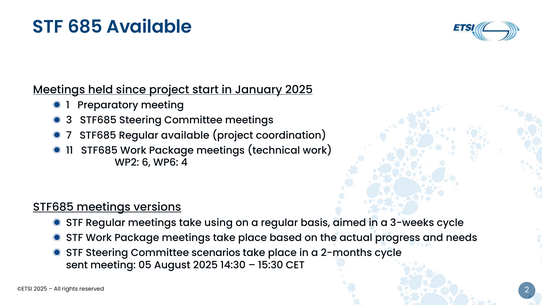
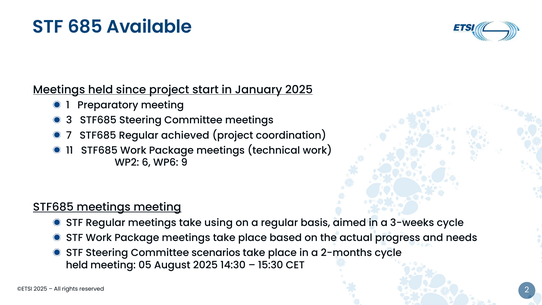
Regular available: available -> achieved (185, 135)
4: 4 -> 9 (184, 162)
meetings versions: versions -> meeting (157, 207)
sent: sent -> held (77, 265)
